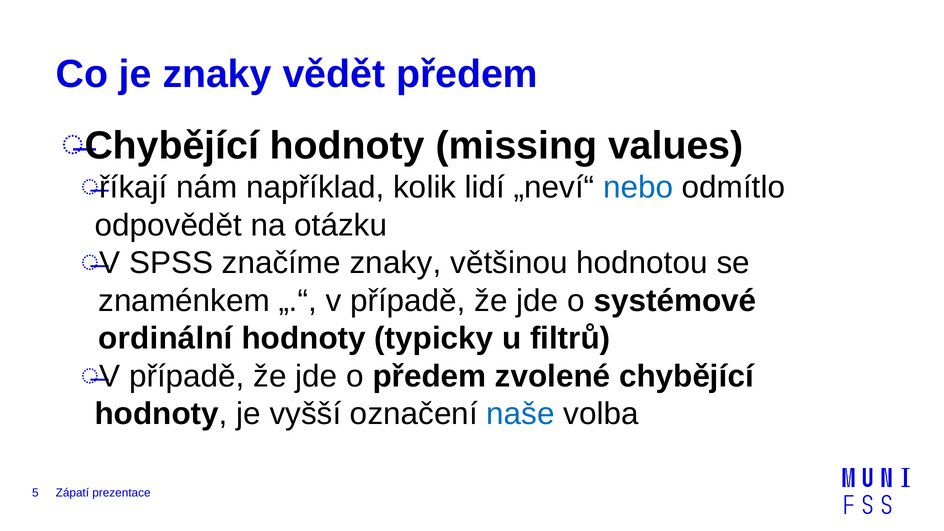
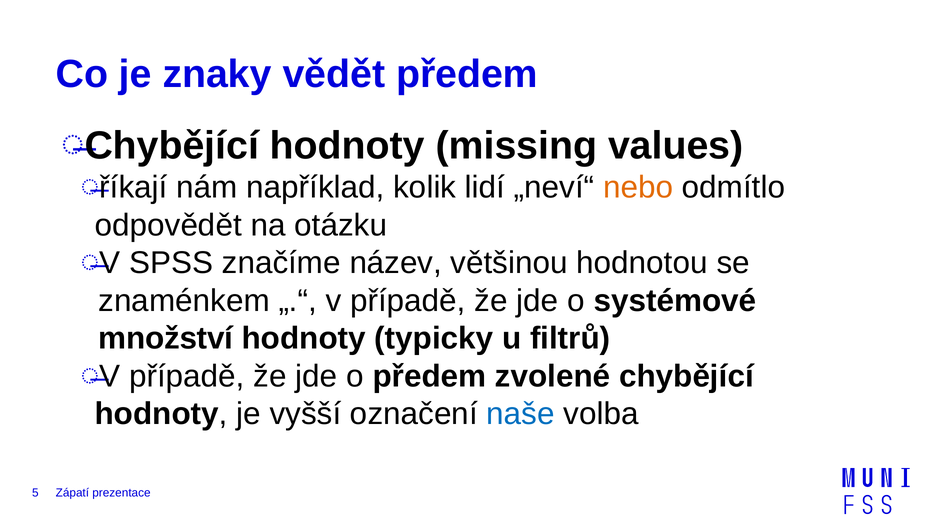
nebo colour: blue -> orange (638, 187)
značíme znaky: znaky -> název (396, 263)
ordinální: ordinální -> množství (166, 339)
